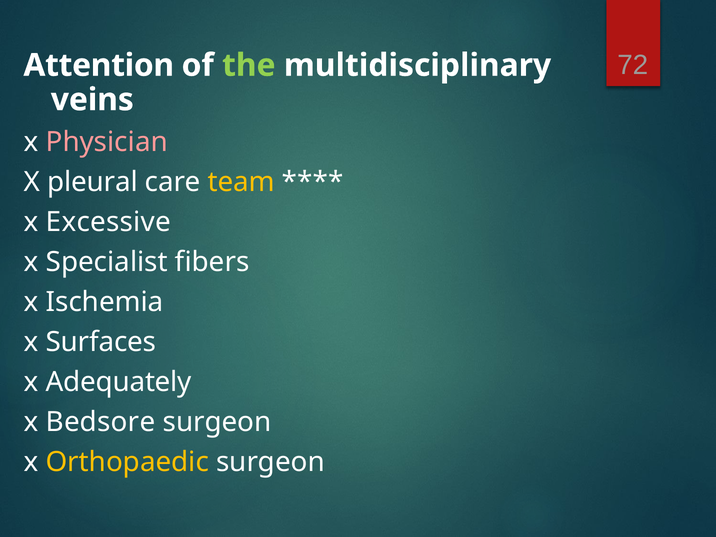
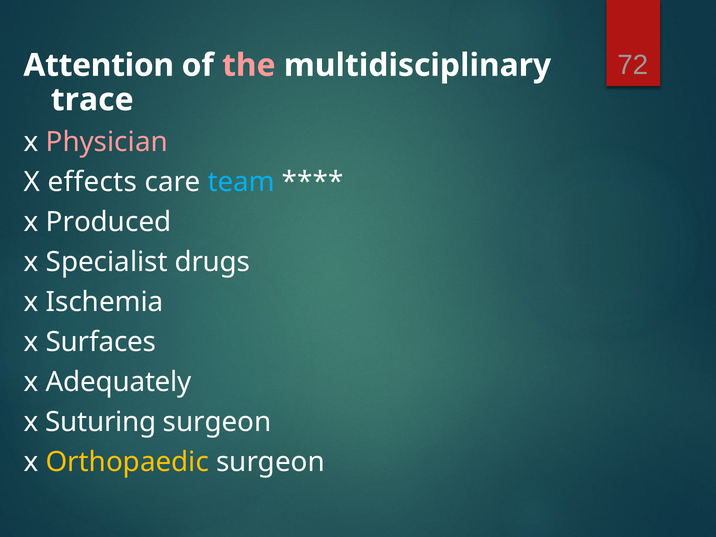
the colour: light green -> pink (249, 65)
veins: veins -> trace (92, 100)
pleural: pleural -> effects (92, 182)
team colour: yellow -> light blue (241, 182)
Excessive: Excessive -> Produced (109, 222)
fibers: fibers -> drugs (212, 262)
Bedsore: Bedsore -> Suturing (101, 422)
